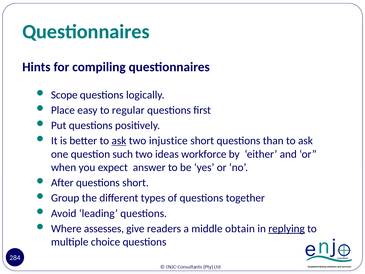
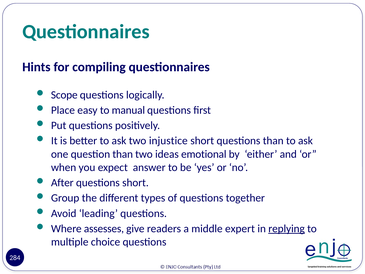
regular: regular -> manual (128, 110)
ask underline: present -> none (119, 141)
question such: such -> than (123, 154)
workforce: workforce -> emotional (204, 154)
obtain: obtain -> expert (240, 228)
